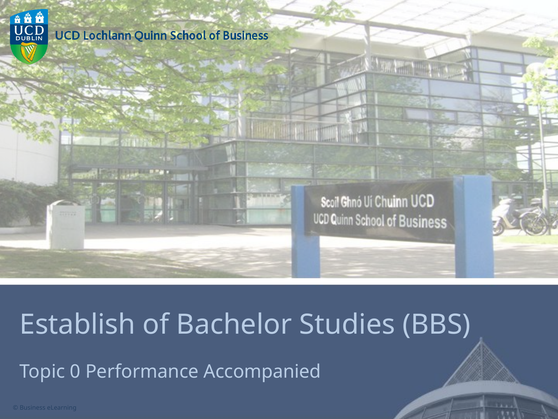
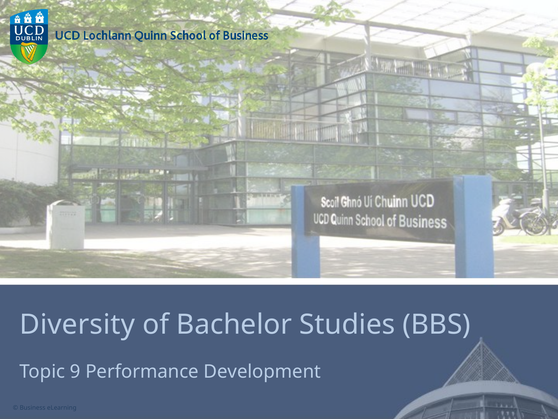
Establish: Establish -> Diversity (77, 324)
0: 0 -> 9 (75, 371)
Accompanied: Accompanied -> Development (262, 371)
